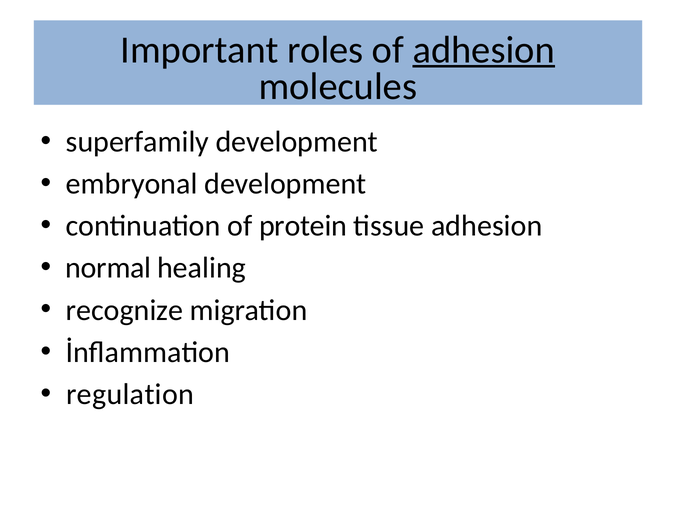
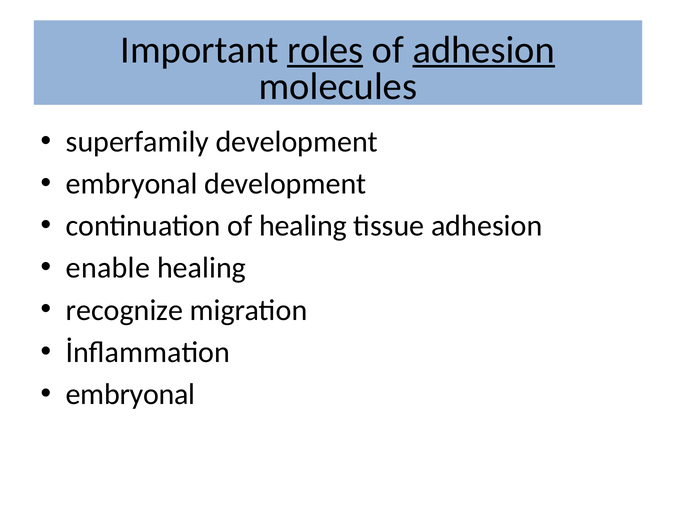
roles underline: none -> present (325, 50)
of protein: protein -> healing (303, 226)
normal: normal -> enable (108, 268)
regulation: regulation -> embryonal (130, 394)
